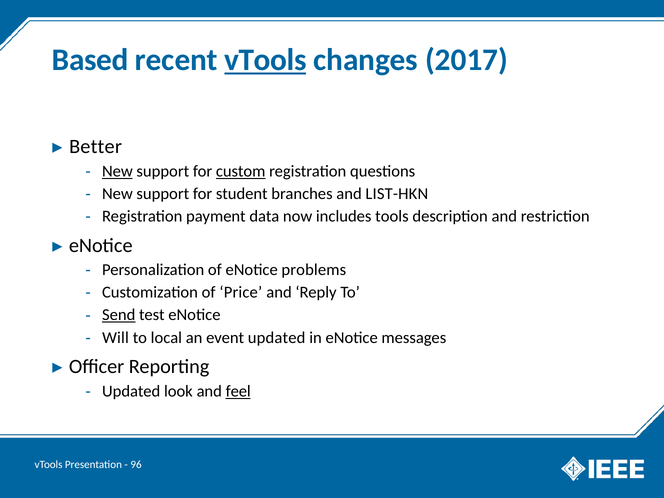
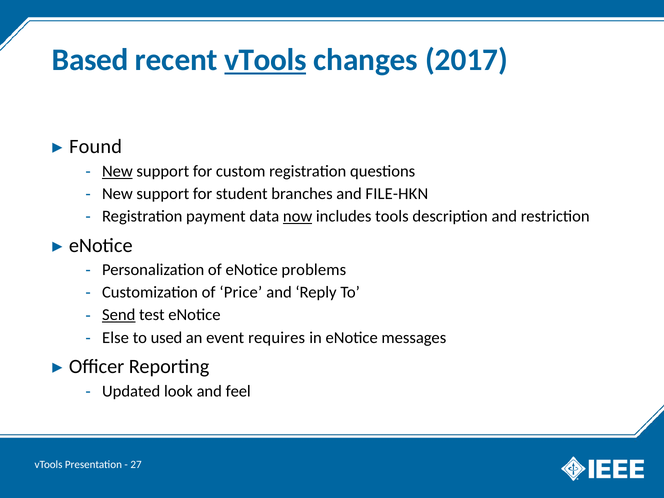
Better: Better -> Found (96, 147)
custom underline: present -> none (241, 171)
LIST-HKN: LIST-HKN -> FILE-HKN (397, 194)
now underline: none -> present (298, 216)
Will: Will -> Else (116, 338)
local: local -> used (166, 338)
event updated: updated -> requires (277, 338)
feel underline: present -> none (238, 391)
96: 96 -> 27 (136, 464)
